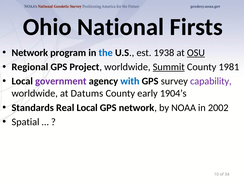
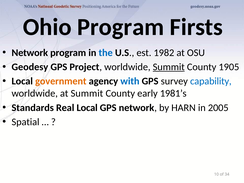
Ohio National: National -> Program (121, 27)
1938: 1938 -> 1982 (164, 53)
OSU underline: present -> none (196, 53)
Regional: Regional -> Geodesy (30, 67)
1981: 1981 -> 1905 (229, 67)
government colour: purple -> orange (61, 81)
capability colour: purple -> blue (211, 81)
at Datums: Datums -> Summit (87, 93)
1904’s: 1904’s -> 1981’s (173, 93)
NOAA: NOAA -> HARN (184, 108)
2002: 2002 -> 2005 (218, 108)
